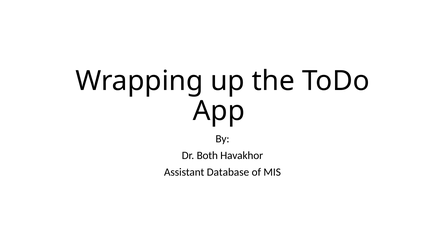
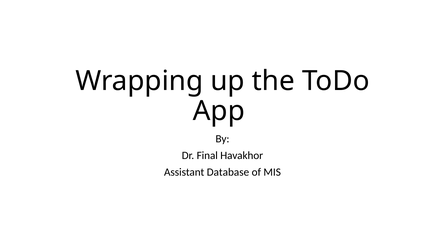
Both: Both -> Final (207, 156)
